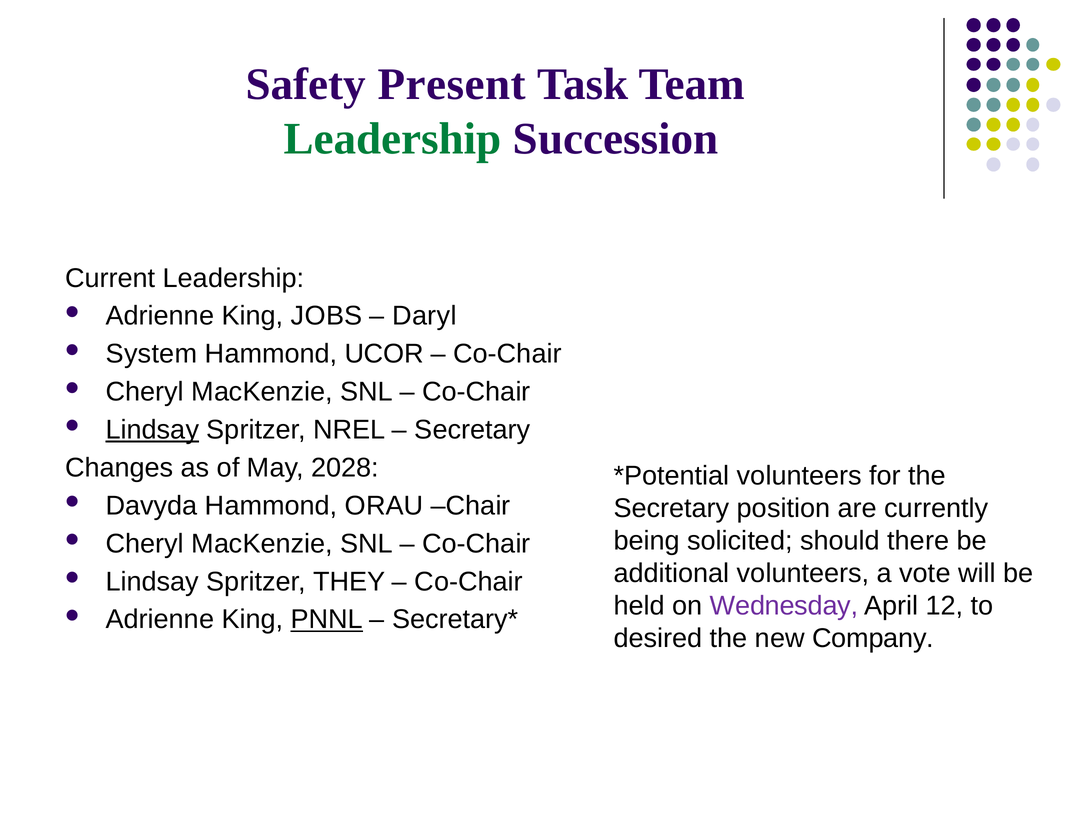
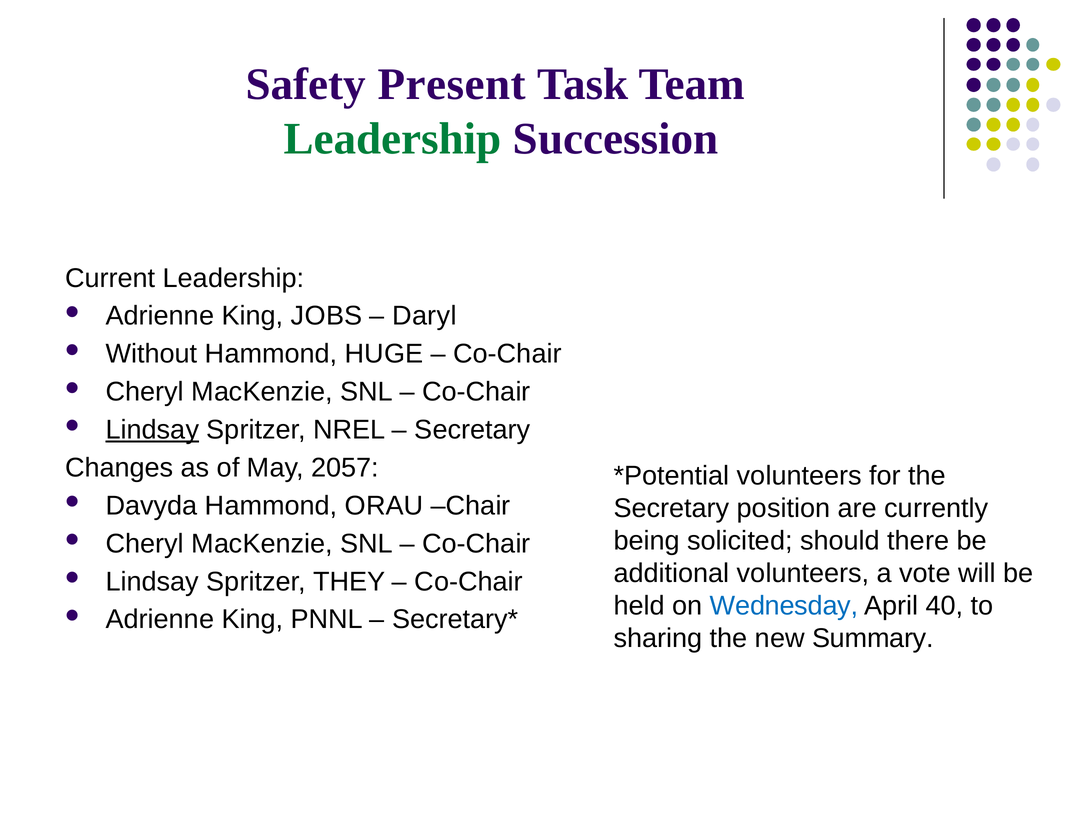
System: System -> Without (152, 354)
UCOR: UCOR -> HUGE (384, 354)
2028: 2028 -> 2057 (345, 468)
Wednesday colour: purple -> blue (784, 606)
12: 12 -> 40 (944, 606)
PNNL underline: present -> none (327, 620)
desired: desired -> sharing (658, 639)
Company: Company -> Summary (873, 639)
